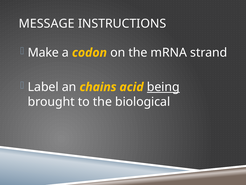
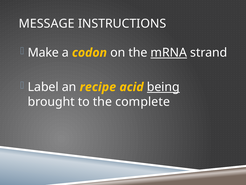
mRNA underline: none -> present (169, 53)
chains: chains -> recipe (98, 87)
biological: biological -> complete (143, 102)
